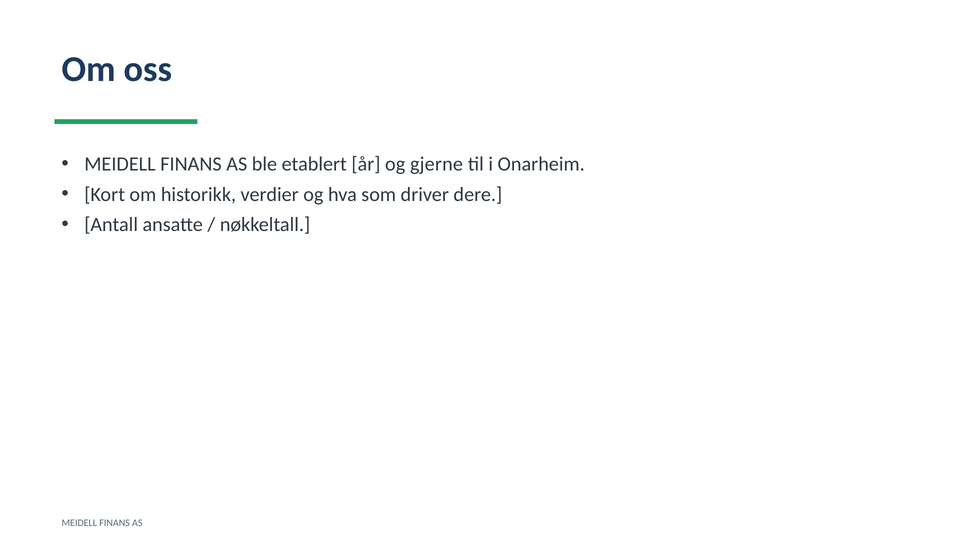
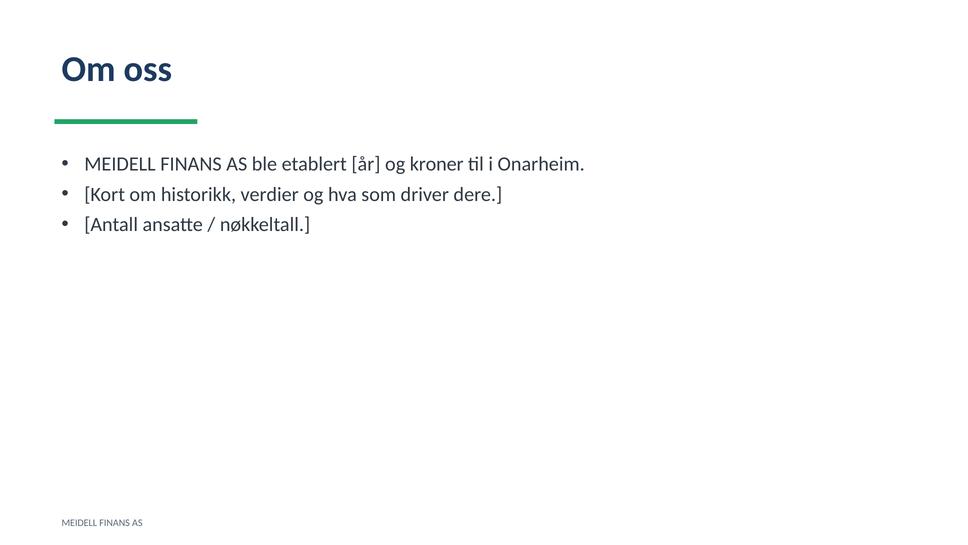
gjerne: gjerne -> kroner (437, 164)
